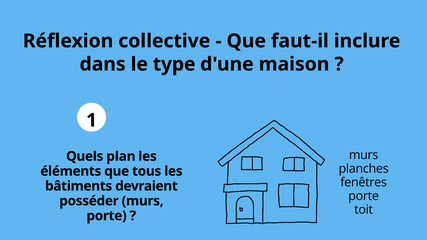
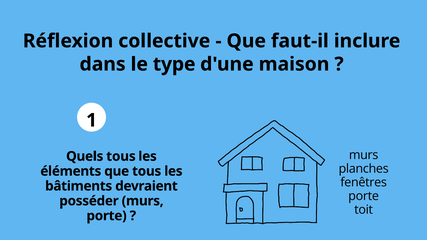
Quels plan: plan -> tous (121, 156)
